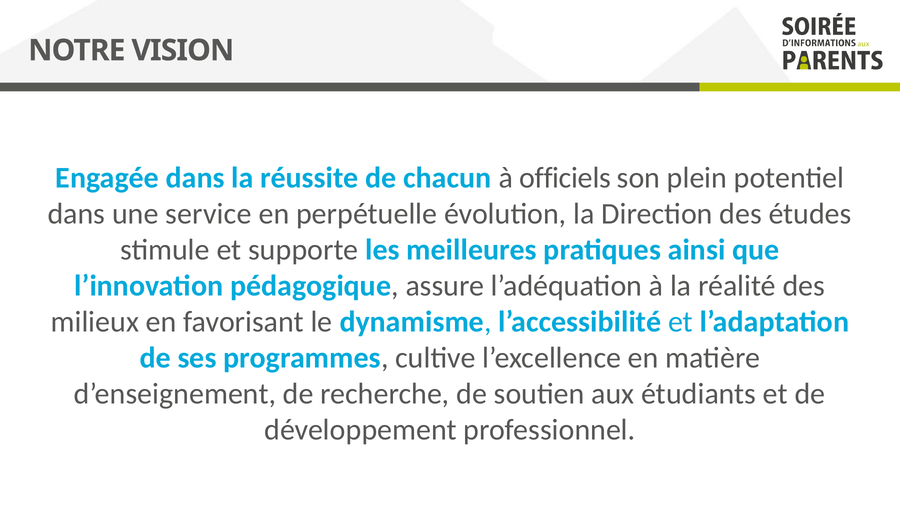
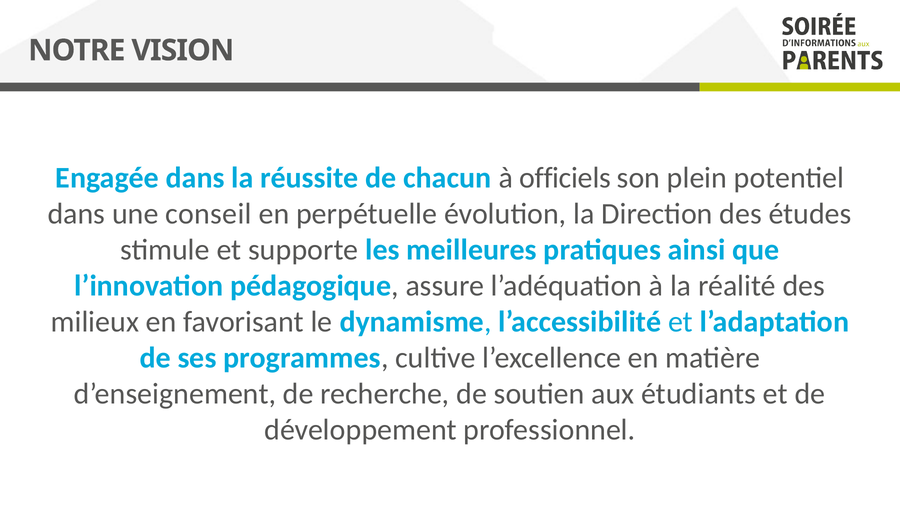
service: service -> conseil (208, 214)
